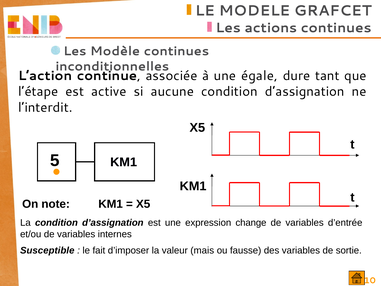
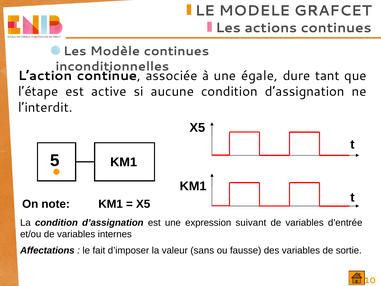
change: change -> suivant (251, 223)
Susceptible: Susceptible -> Affectations (47, 250)
mais: mais -> sans (202, 250)
